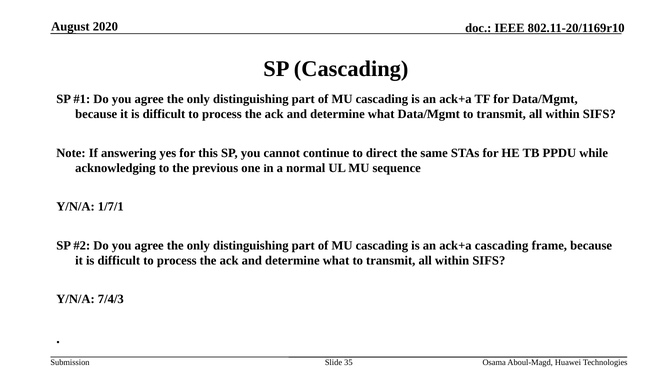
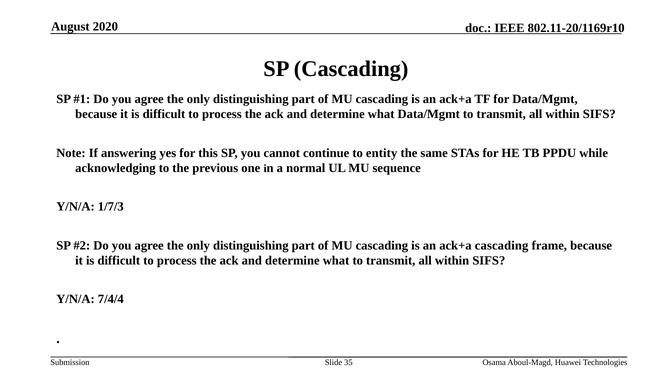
direct: direct -> entity (382, 153)
1/7/1: 1/7/1 -> 1/7/3 (111, 207)
7/4/3: 7/4/3 -> 7/4/4 (111, 299)
